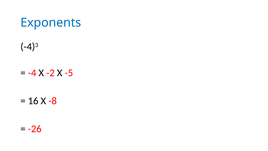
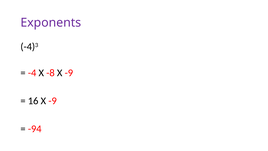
Exponents colour: blue -> purple (51, 23)
-2: -2 -> -8 (50, 73)
-5: -5 -> -9 (69, 73)
16 X -8: -8 -> -9 (53, 101)
-26: -26 -> -94 (35, 129)
